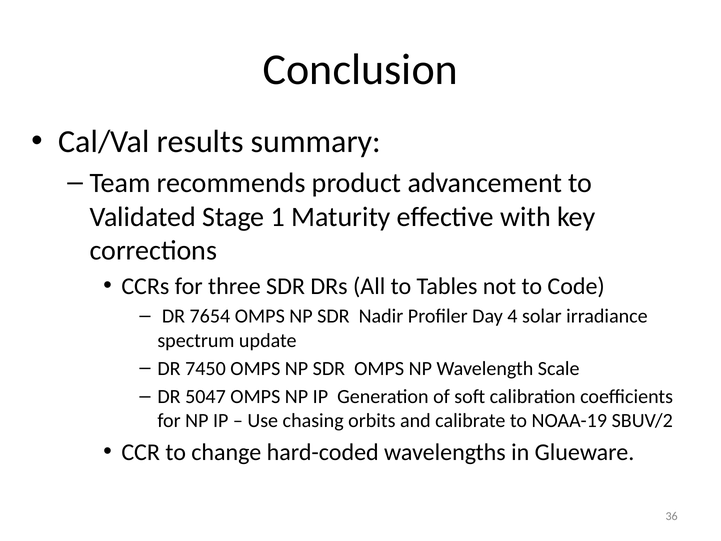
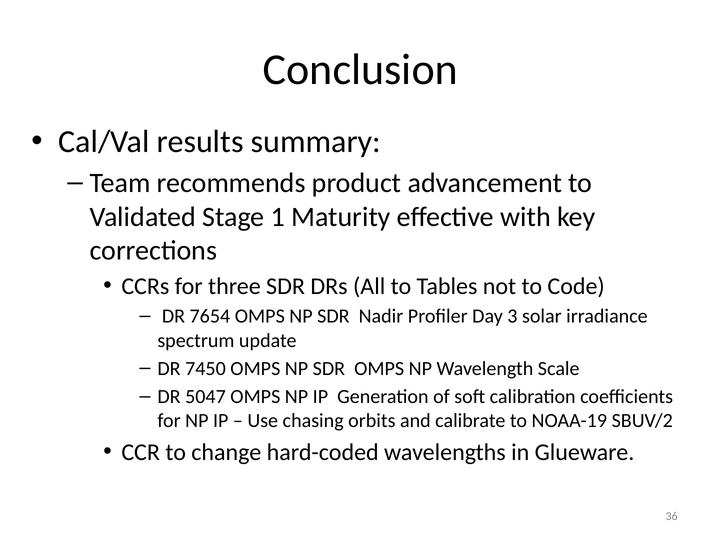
4: 4 -> 3 (512, 316)
